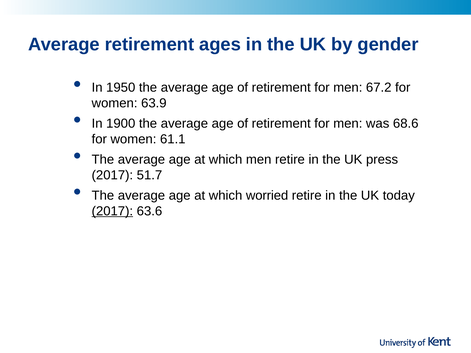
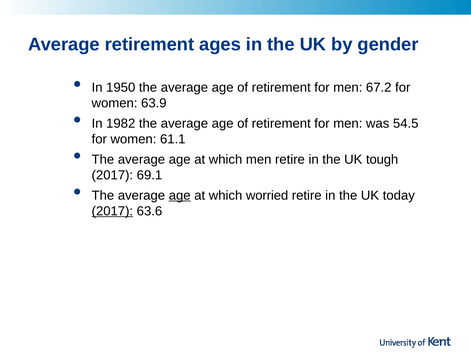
1900: 1900 -> 1982 (121, 124)
68.6: 68.6 -> 54.5 (406, 124)
press: press -> tough (382, 160)
51.7: 51.7 -> 69.1 (149, 175)
age underline: none -> present (180, 196)
